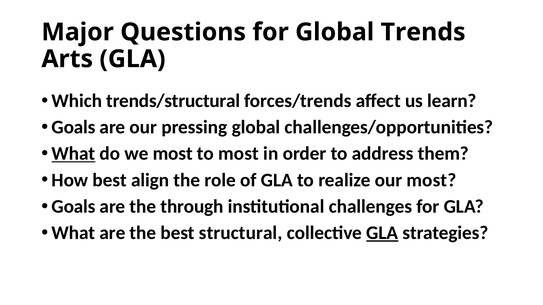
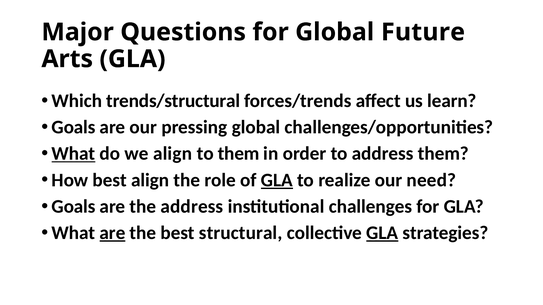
Trends: Trends -> Future (423, 32)
we most: most -> align (173, 154)
to most: most -> them (239, 154)
GLA underline: none -> present (277, 180)
our most: most -> need (431, 180)
the through: through -> address (192, 207)
are underline: none -> present (112, 233)
